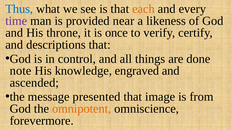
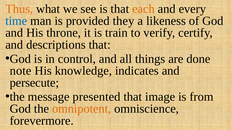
Thus colour: blue -> orange (19, 9)
time colour: purple -> blue (16, 21)
near: near -> they (124, 21)
once: once -> train (116, 33)
engraved: engraved -> indicates (137, 71)
ascended: ascended -> persecute (34, 83)
